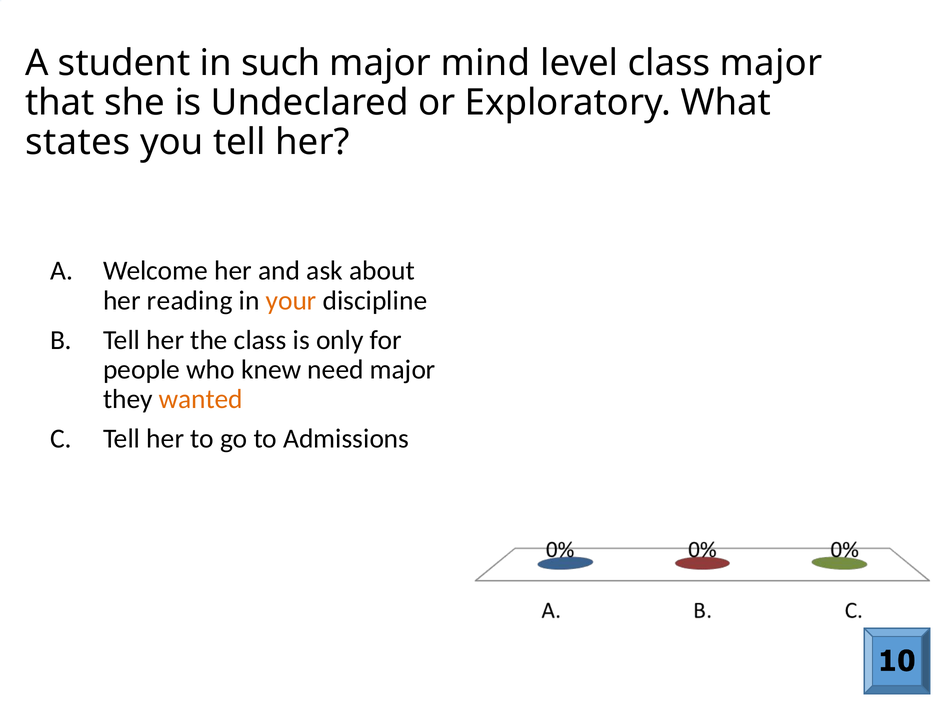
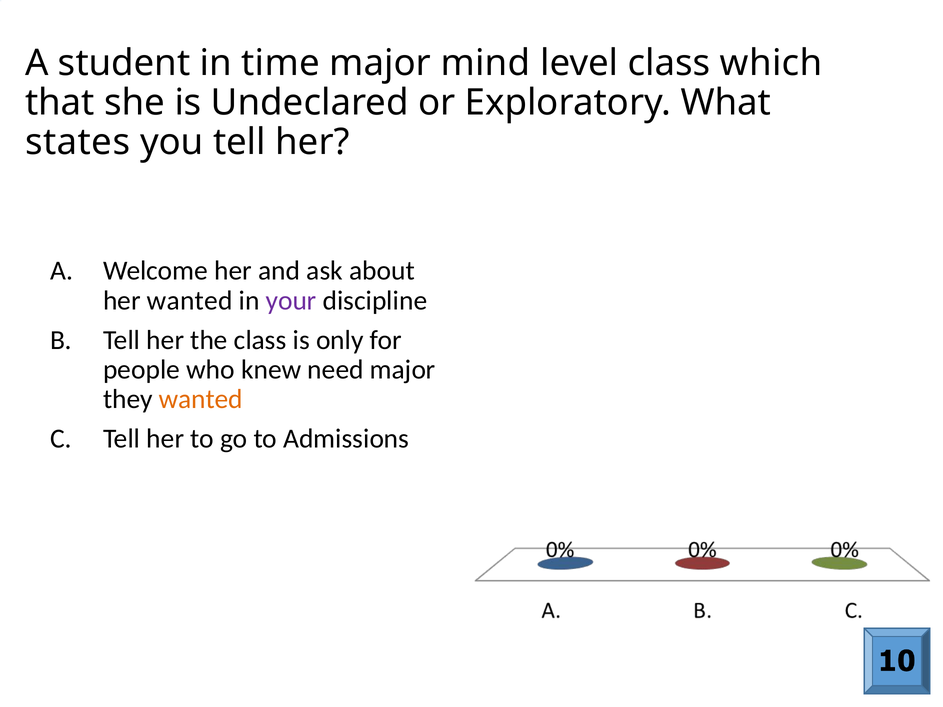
such: such -> time (281, 63)
class major: major -> which (771, 63)
her reading: reading -> wanted (190, 301)
your colour: orange -> purple (291, 301)
